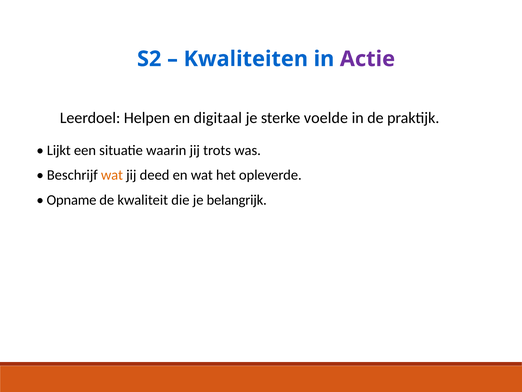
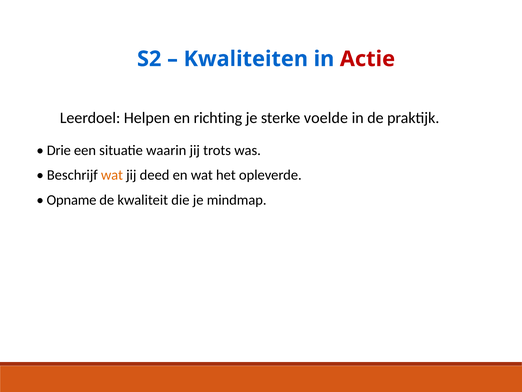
Actie colour: purple -> red (367, 59)
digitaal: digitaal -> richting (218, 118)
Lijkt: Lijkt -> Drie (59, 150)
belangrijk: belangrijk -> mindmap (237, 200)
